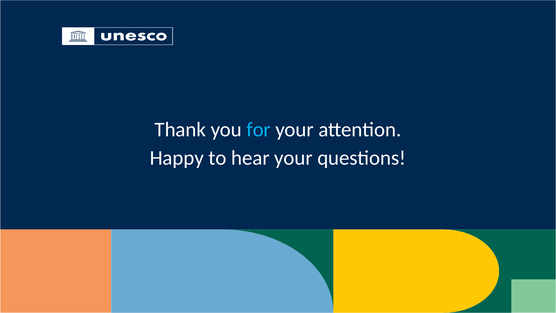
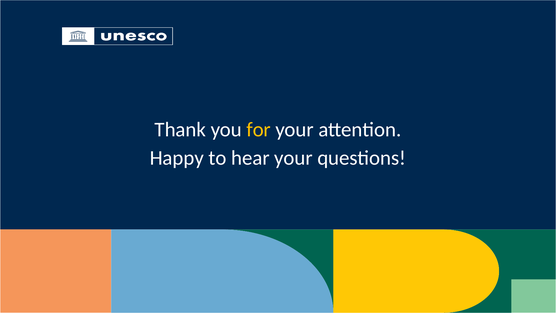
for colour: light blue -> yellow (259, 129)
